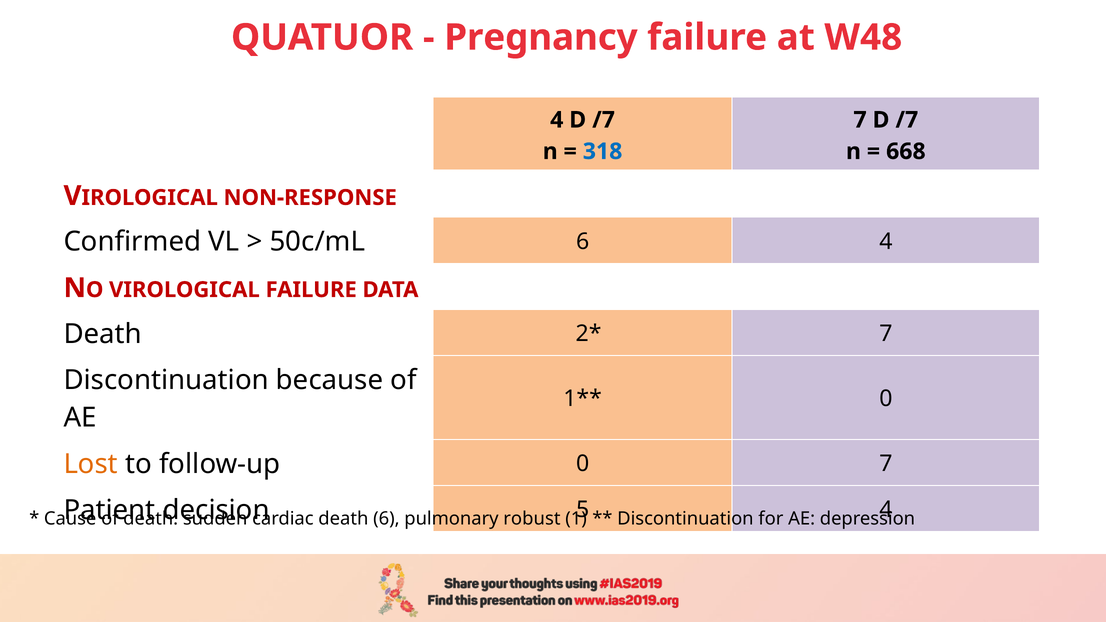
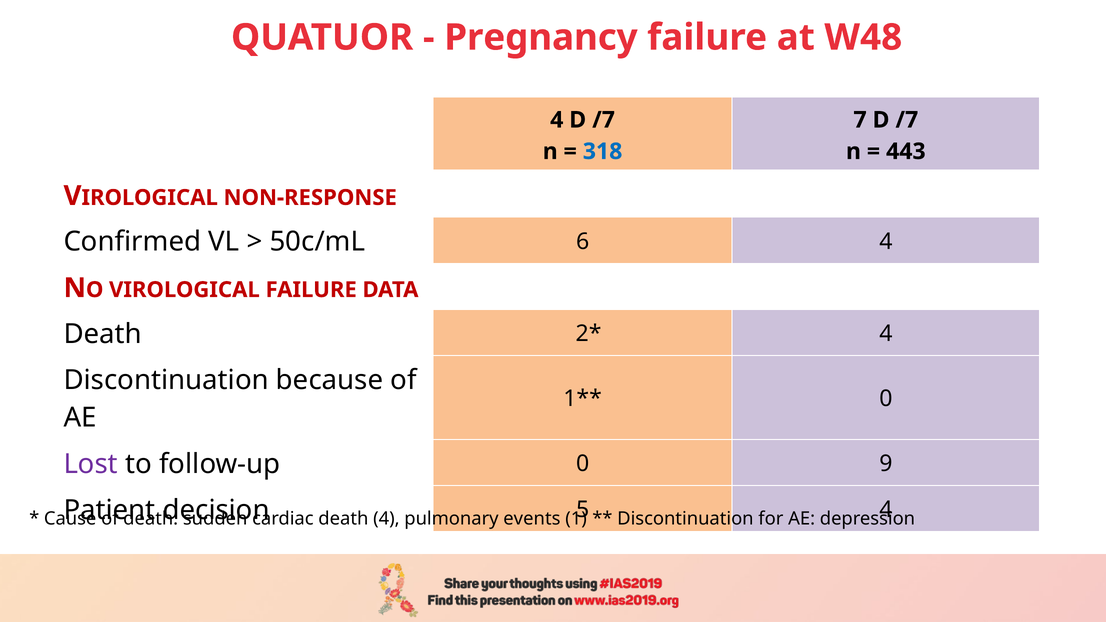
668: 668 -> 443 (906, 151)
7: 7 -> 4 (886, 334)
Lost colour: orange -> purple (91, 464)
0 7: 7 -> 9 (886, 464)
death 6: 6 -> 4 (386, 519)
robust: robust -> events (532, 519)
